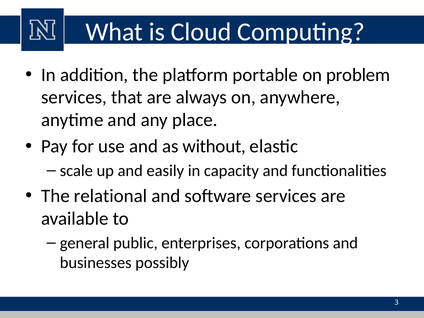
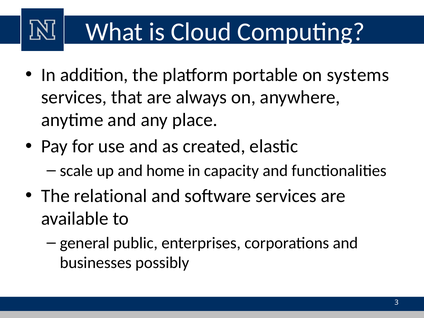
problem: problem -> systems (358, 75)
without: without -> created (214, 146)
easily: easily -> home (165, 171)
